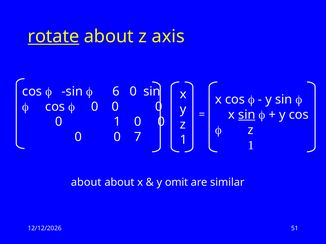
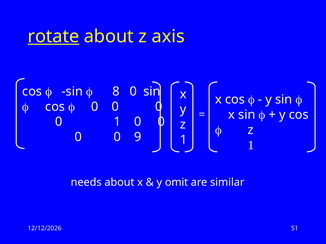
6: 6 -> 8 (116, 92)
sin underline: present -> none (247, 115)
7: 7 -> 9 (138, 137)
about: about -> needs (86, 183)
